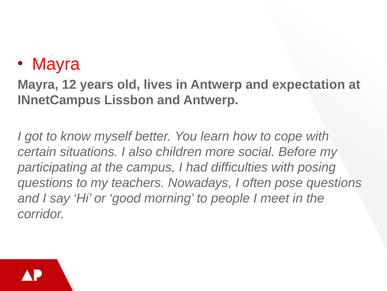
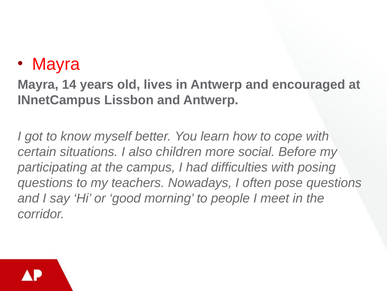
12: 12 -> 14 (69, 84)
expectation: expectation -> encouraged (309, 84)
